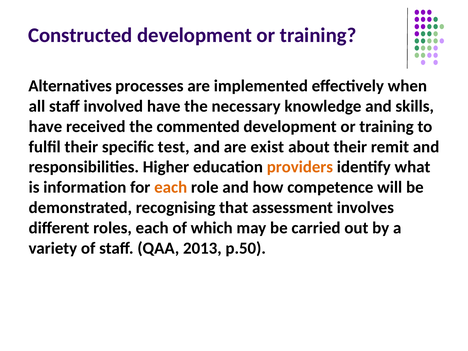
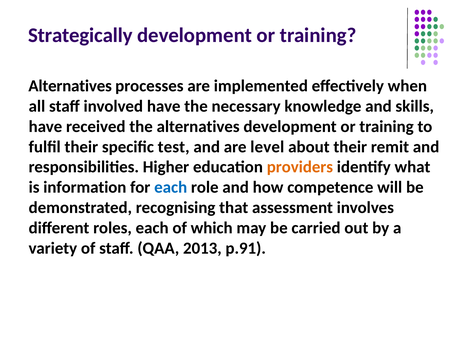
Constructed: Constructed -> Strategically (80, 35)
the commented: commented -> alternatives (198, 127)
exist: exist -> level (267, 147)
each colour: orange -> blue (171, 187)
p.50: p.50 -> p.91 (246, 248)
